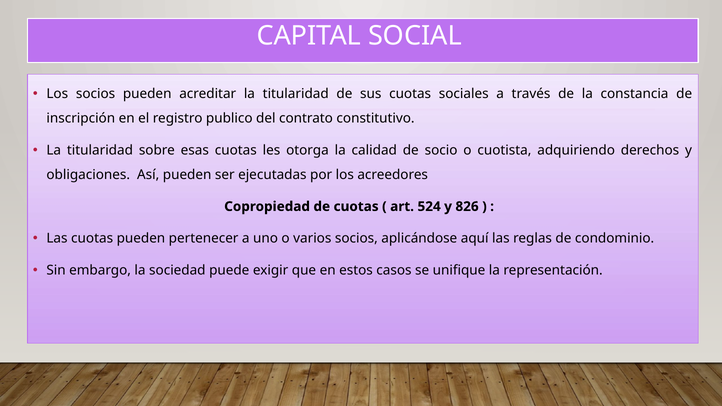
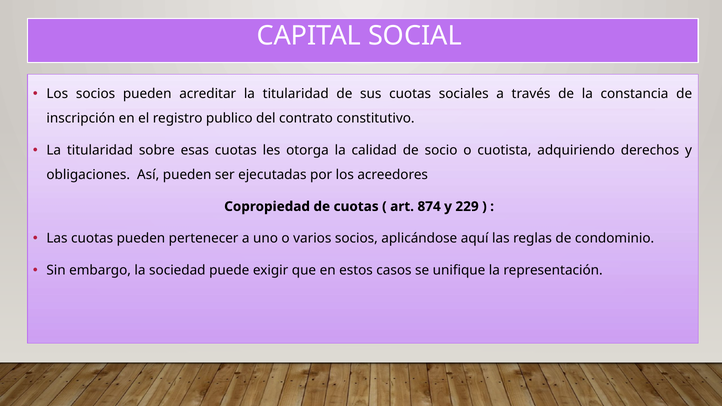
524: 524 -> 874 (429, 207)
826: 826 -> 229 (467, 207)
